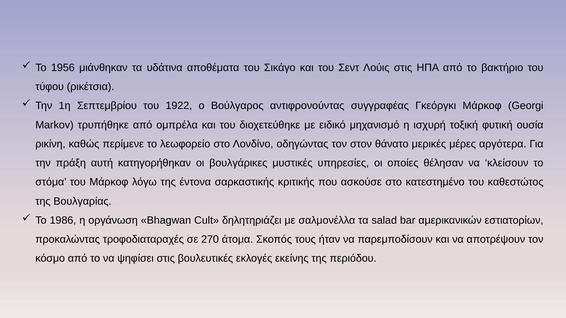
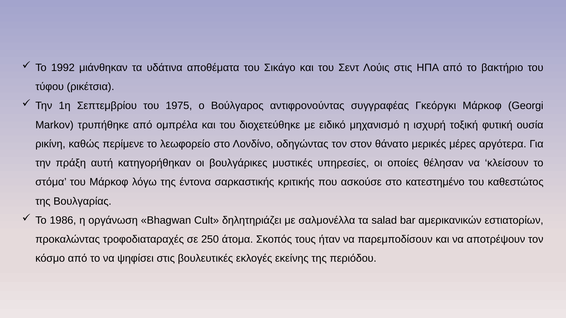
1956: 1956 -> 1992 (63, 68)
1922: 1922 -> 1975 (179, 106)
270: 270 -> 250 (210, 240)
